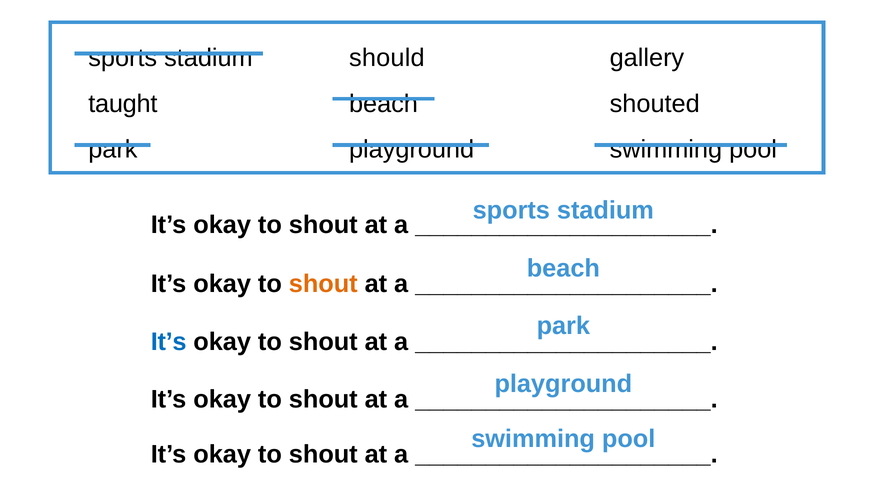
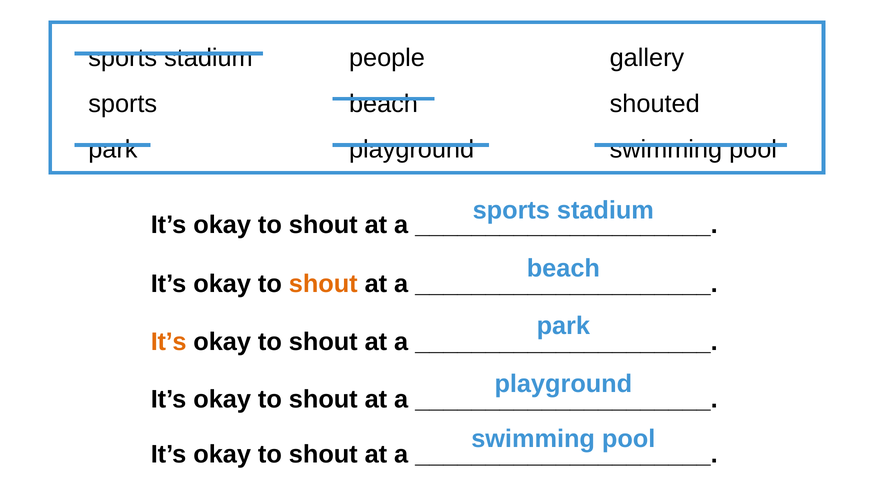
should: should -> people (387, 58)
taught: taught -> sports (123, 104)
It’s colour: blue -> orange (169, 342)
